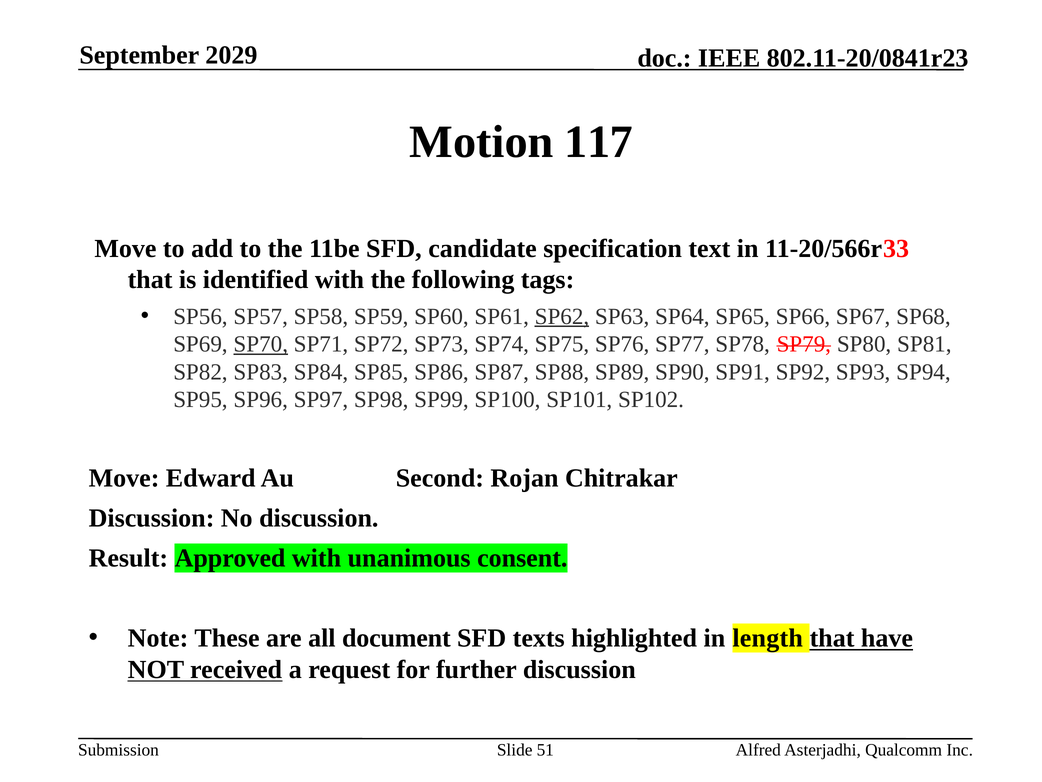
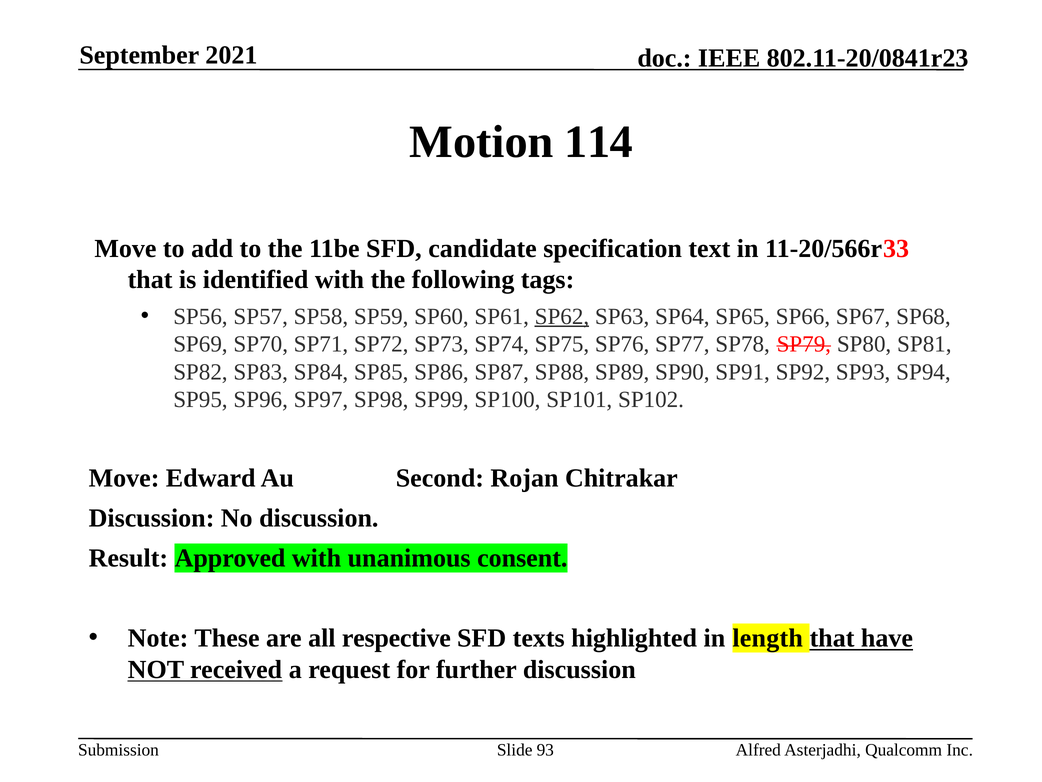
2029: 2029 -> 2021 (231, 55)
117: 117 -> 114 (599, 142)
SP70 underline: present -> none (261, 344)
document: document -> respective (396, 638)
51: 51 -> 93 (545, 750)
